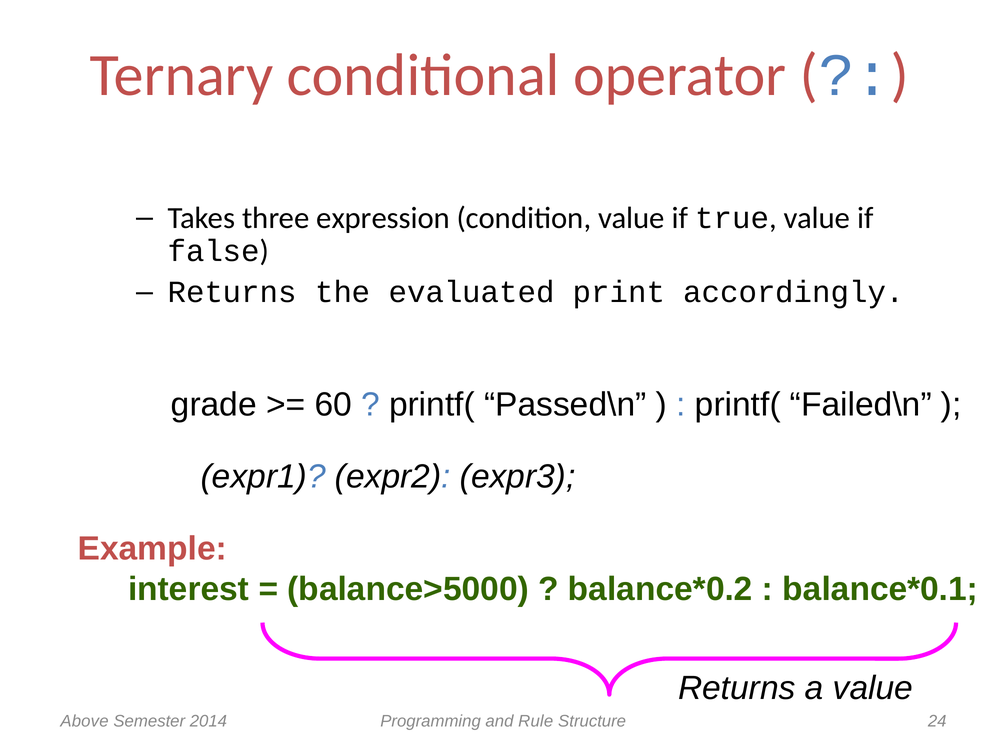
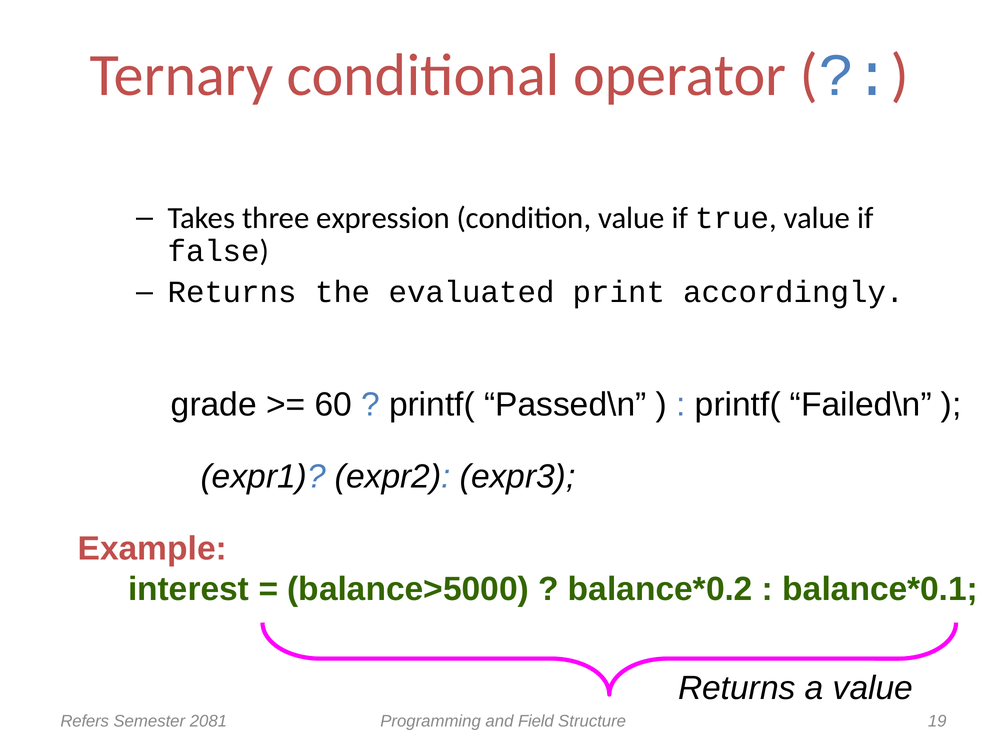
Above: Above -> Refers (85, 721)
2014: 2014 -> 2081 (208, 721)
Rule: Rule -> Field (536, 721)
24: 24 -> 19 (937, 721)
